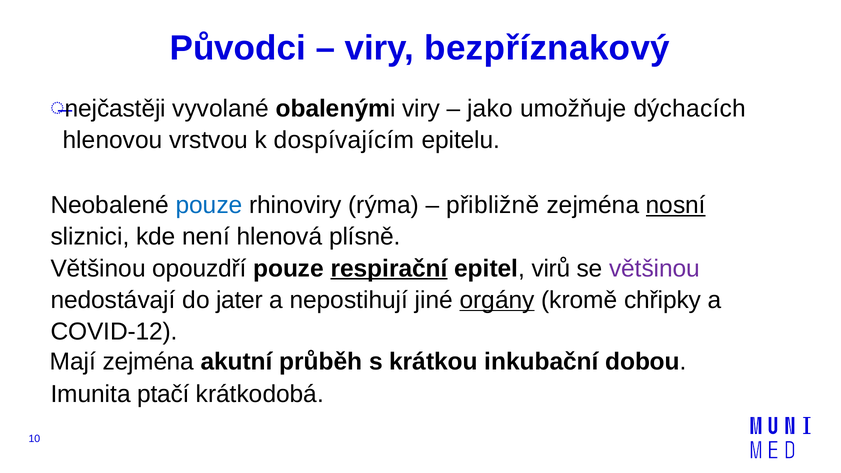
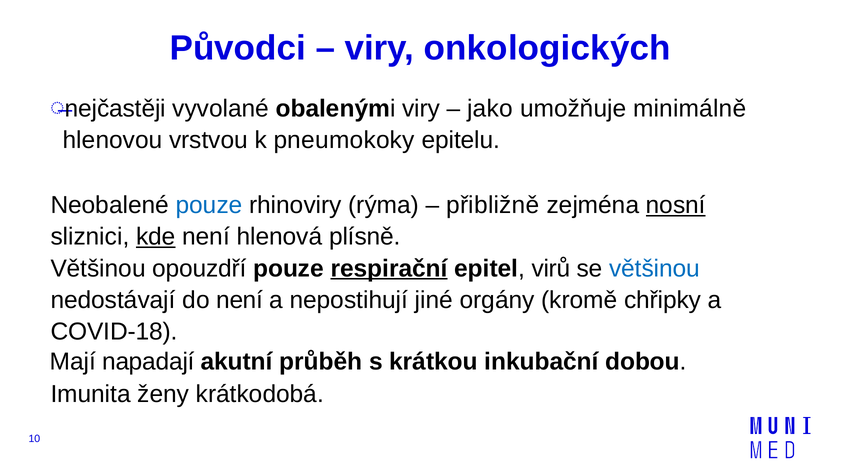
bezpříznakový: bezpříznakový -> onkologických (547, 48)
dýchacích: dýchacích -> minimálně (690, 109)
dospívajícím: dospívajícím -> pneumokoky (344, 140)
kde underline: none -> present (156, 237)
většinou colour: purple -> blue (654, 268)
do jater: jater -> není (240, 300)
orgány underline: present -> none (497, 300)
COVID-12: COVID-12 -> COVID-18 (114, 332)
Mají zejména: zejména -> napadají (148, 362)
ptačí: ptačí -> ženy (163, 394)
